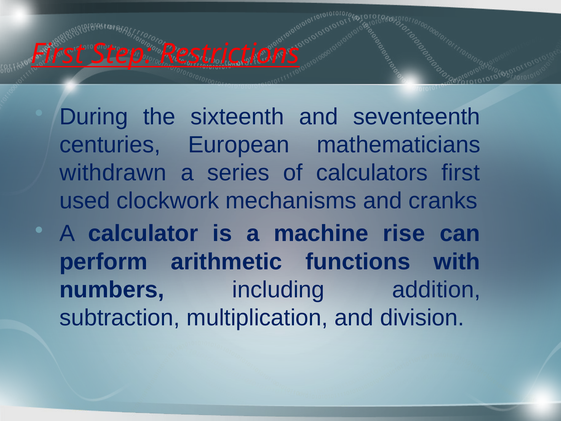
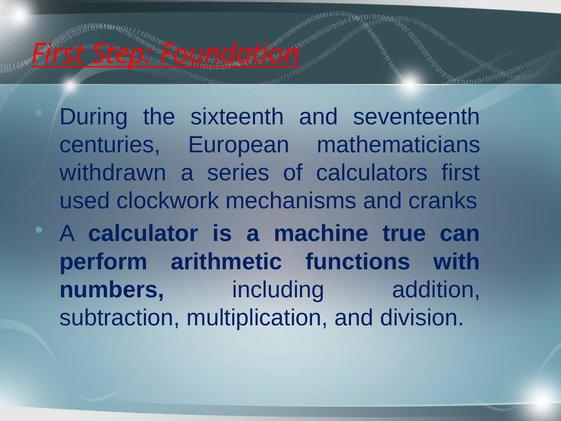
Restrictions: Restrictions -> Foundation (230, 54)
rise: rise -> true (404, 233)
